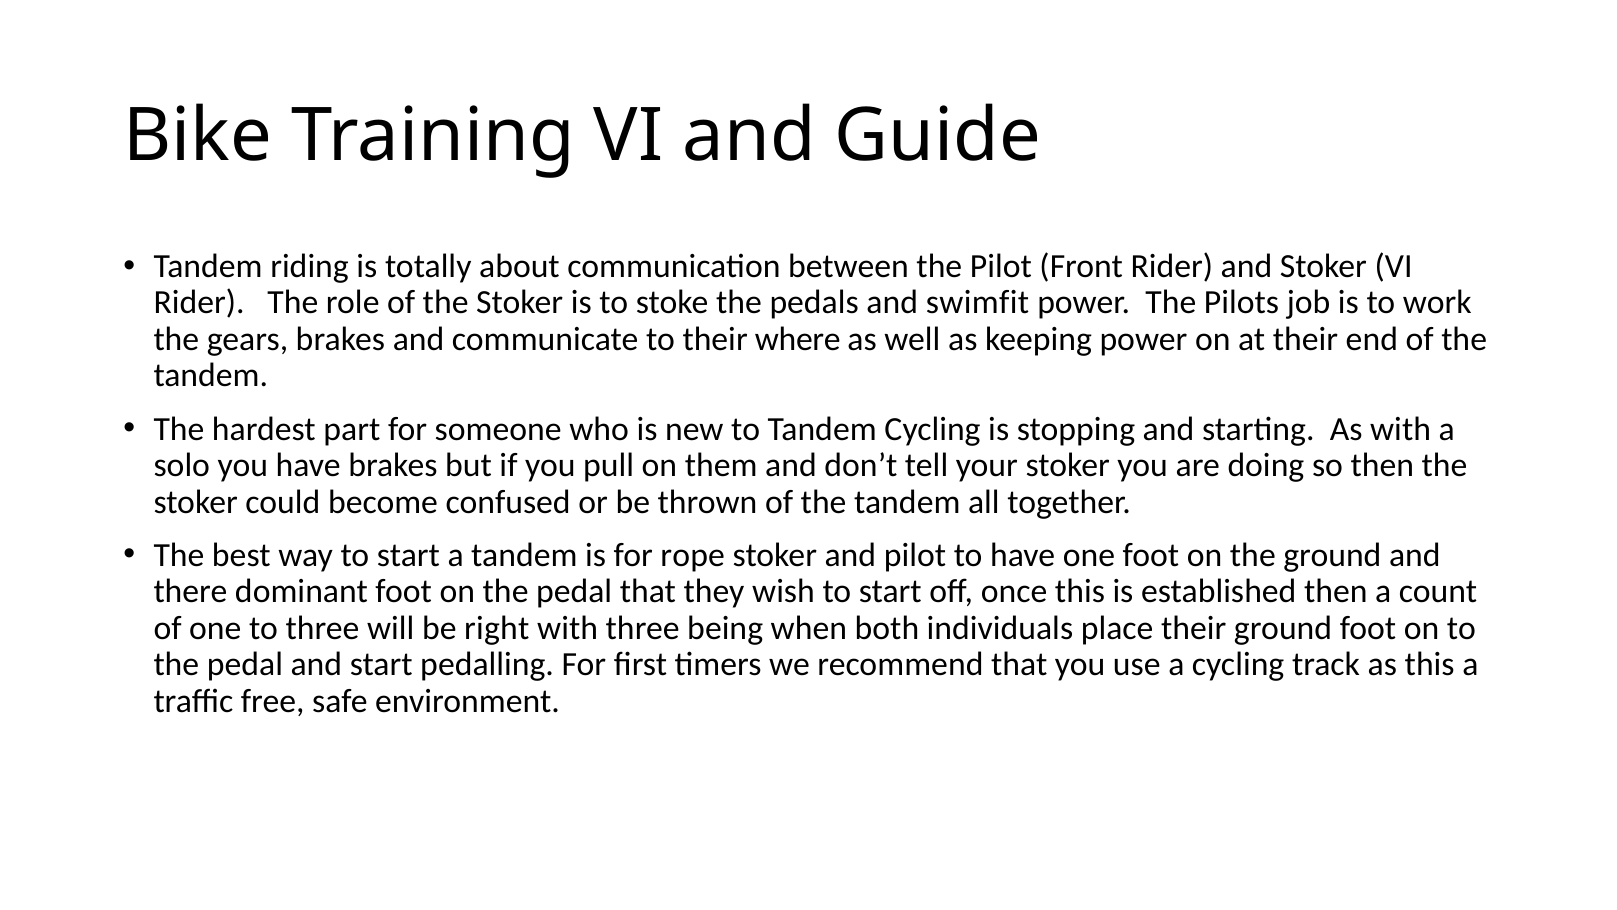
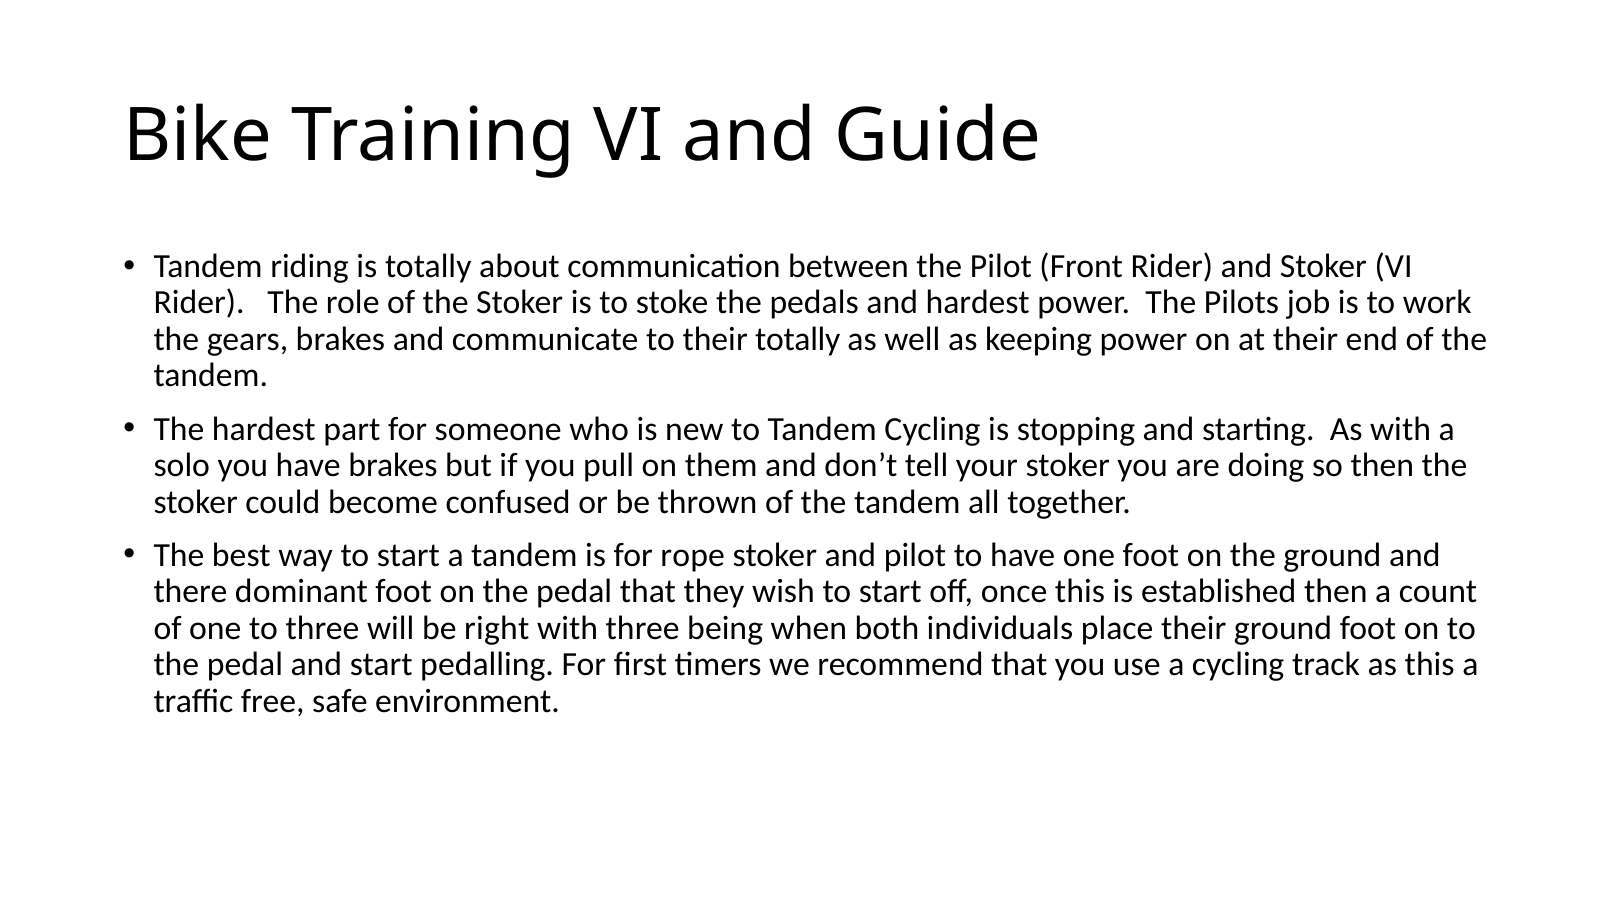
and swimfit: swimfit -> hardest (978, 303)
their where: where -> totally (798, 339)
